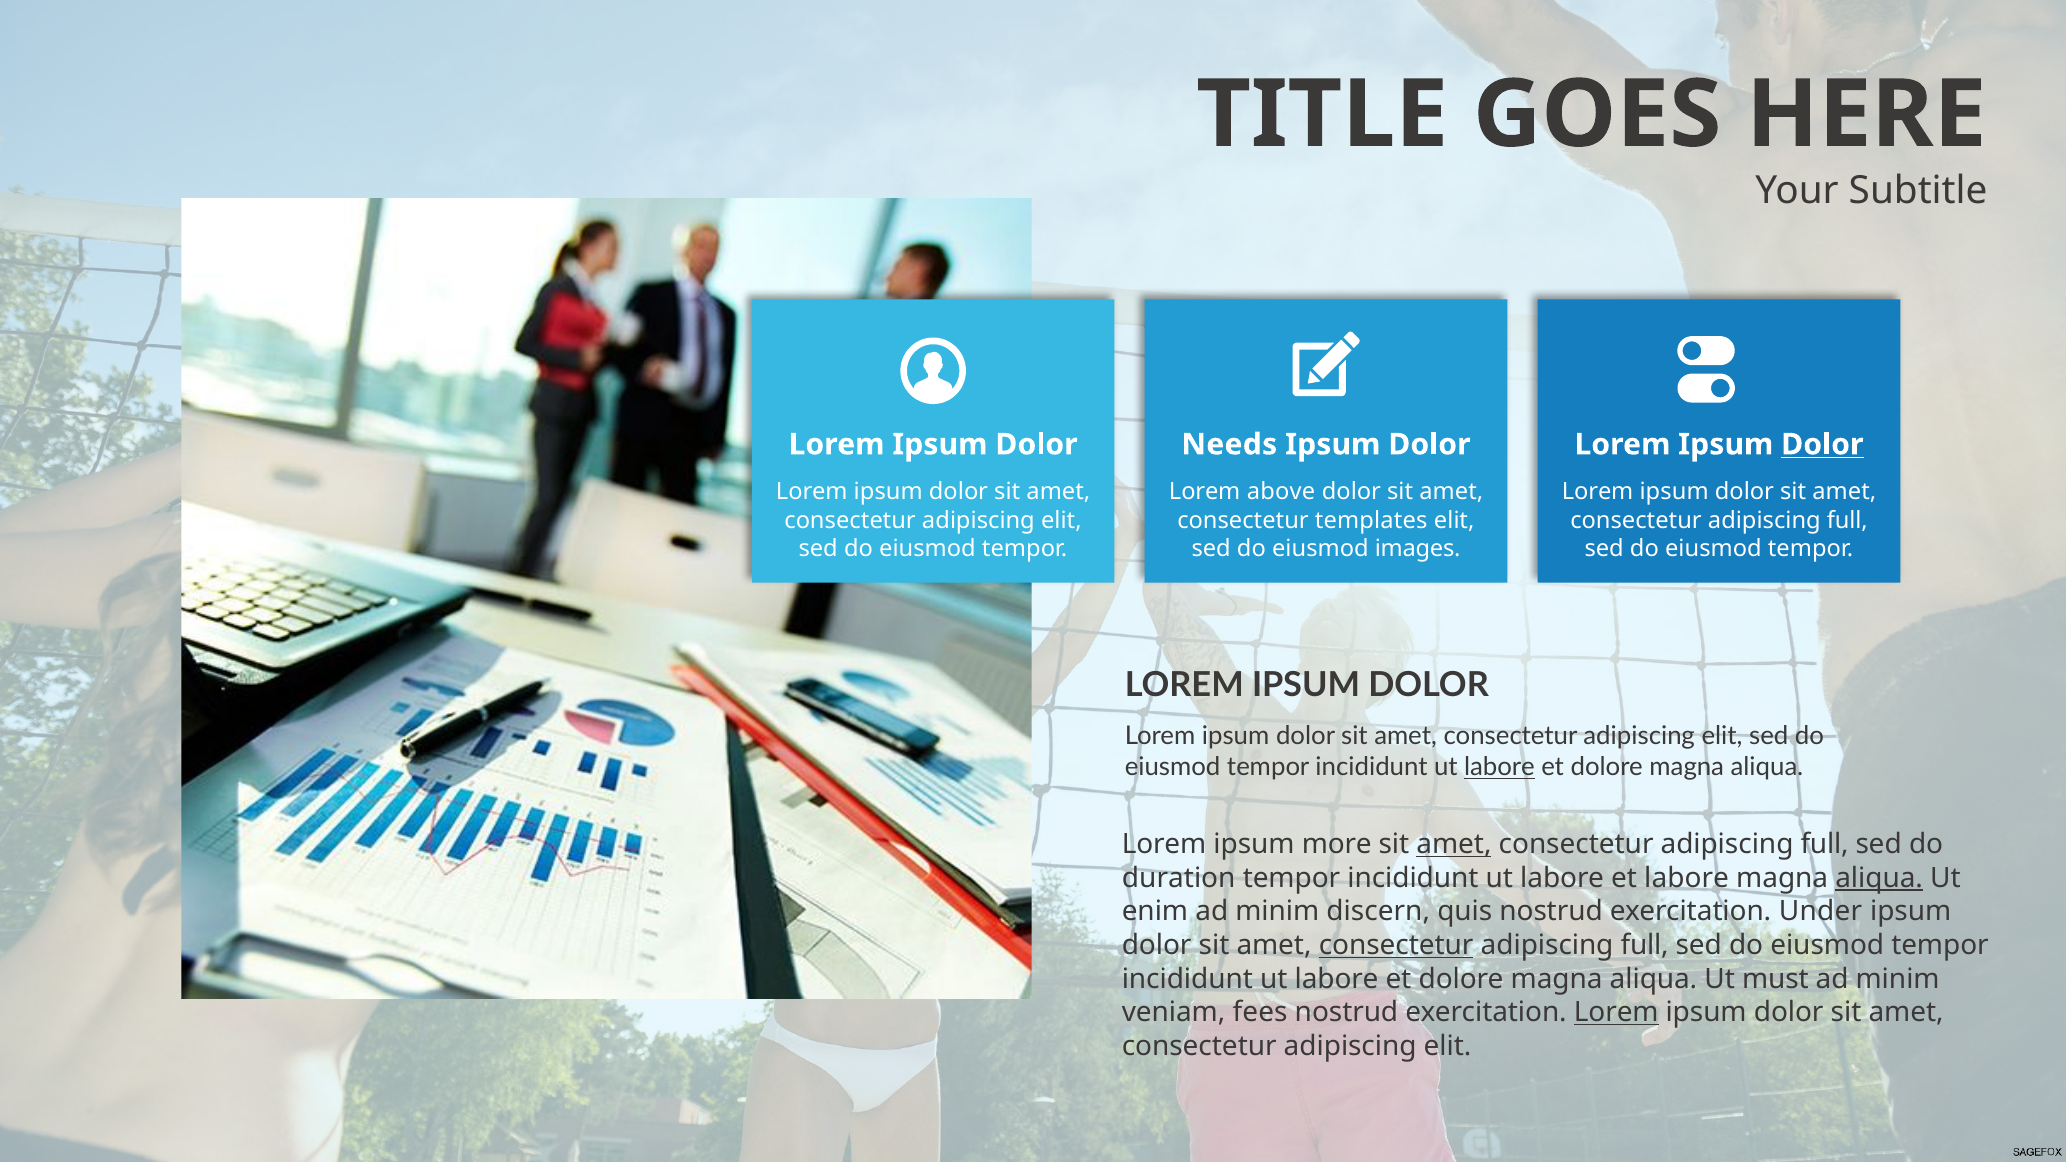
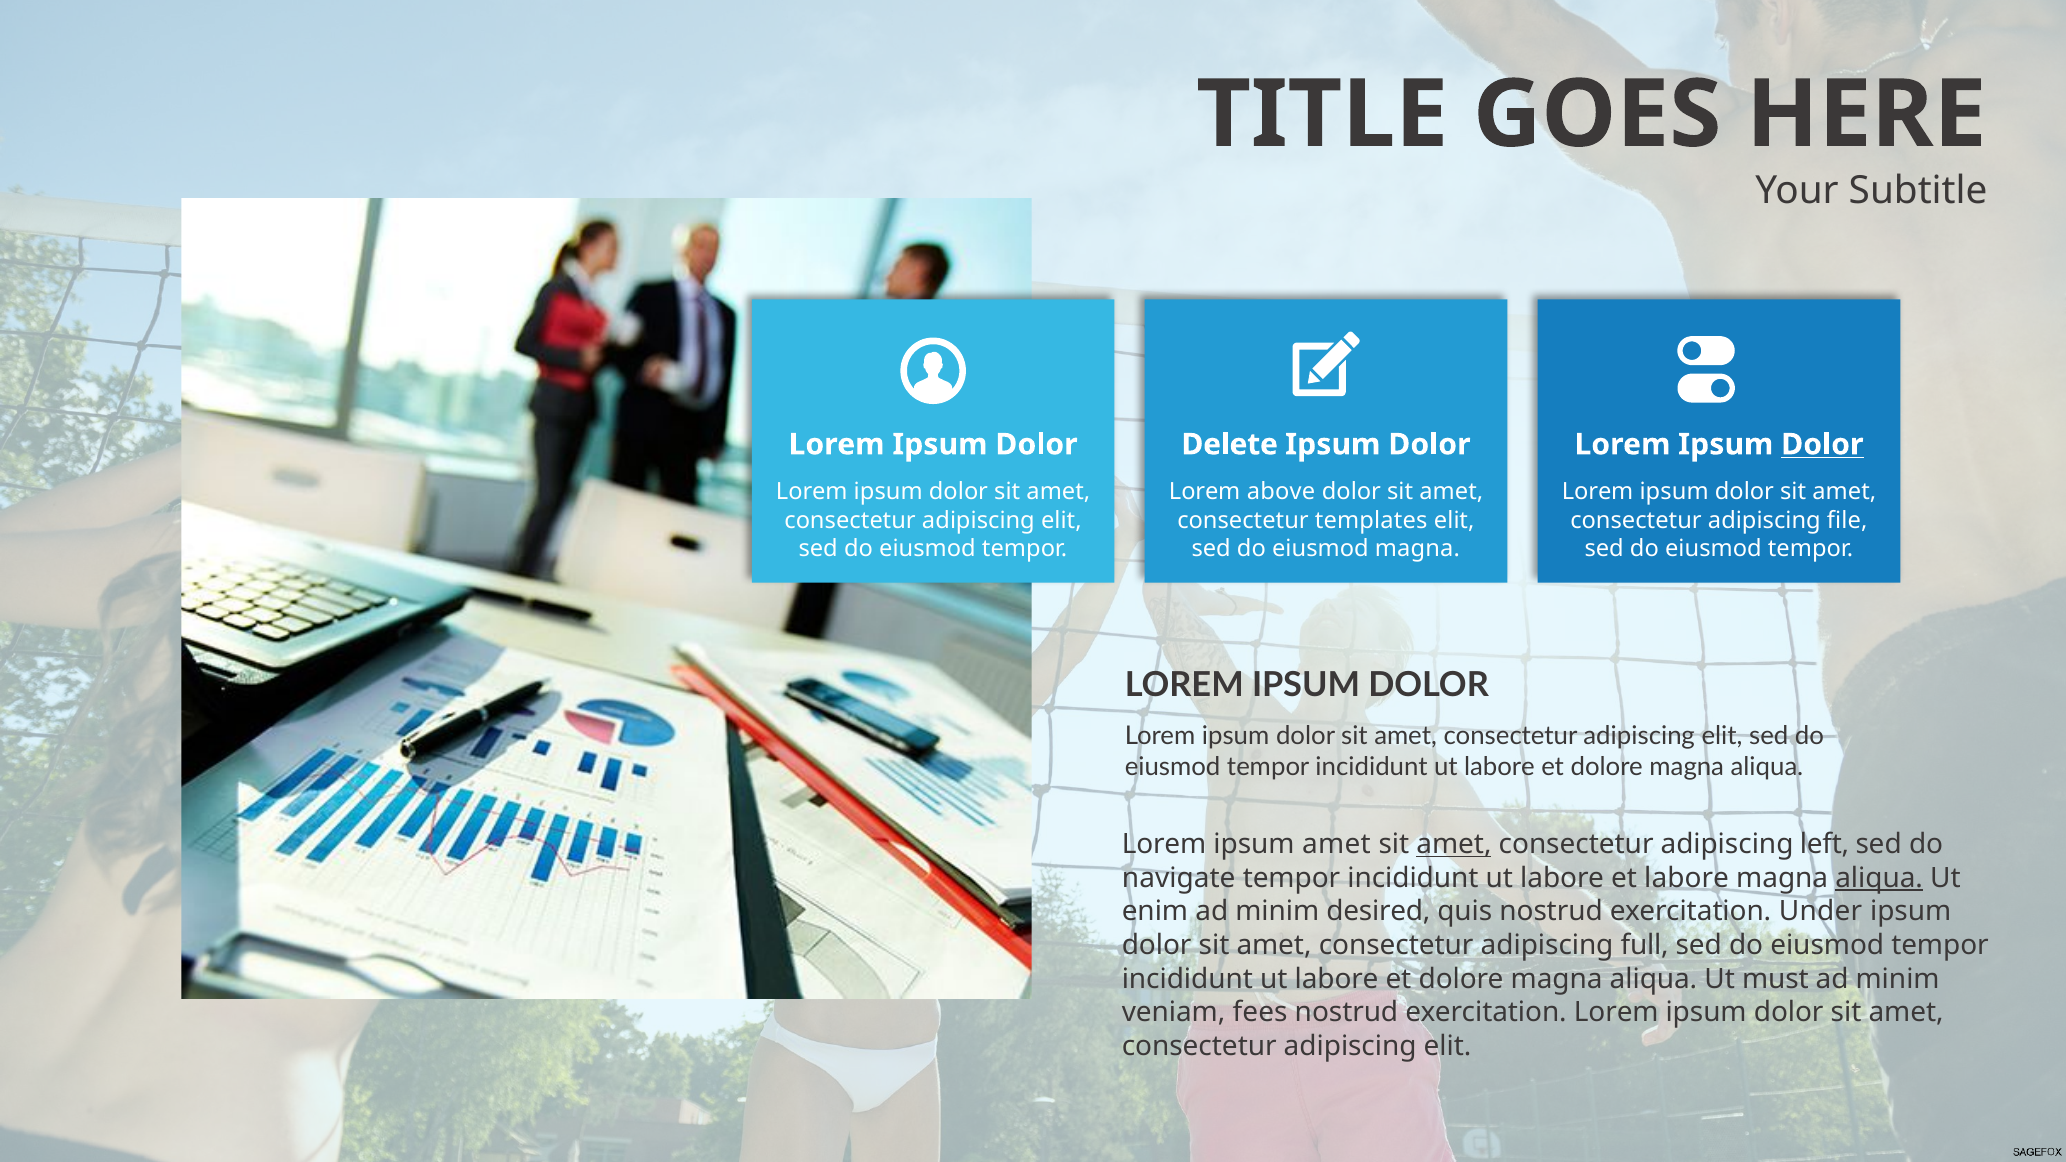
Needs: Needs -> Delete (1230, 445)
full: full -> file (1847, 520)
eiusmod images: images -> magna (1417, 549)
labore underline: present -> none (1500, 768)
ipsum more: more -> amet (1336, 845)
full: full -> left (1825, 845)
duration: duration -> navigate (1179, 878)
discern: discern -> desired (1378, 912)
consectetur underline: present -> none (1396, 945)
Lorem underline: present -> none (1616, 1013)
